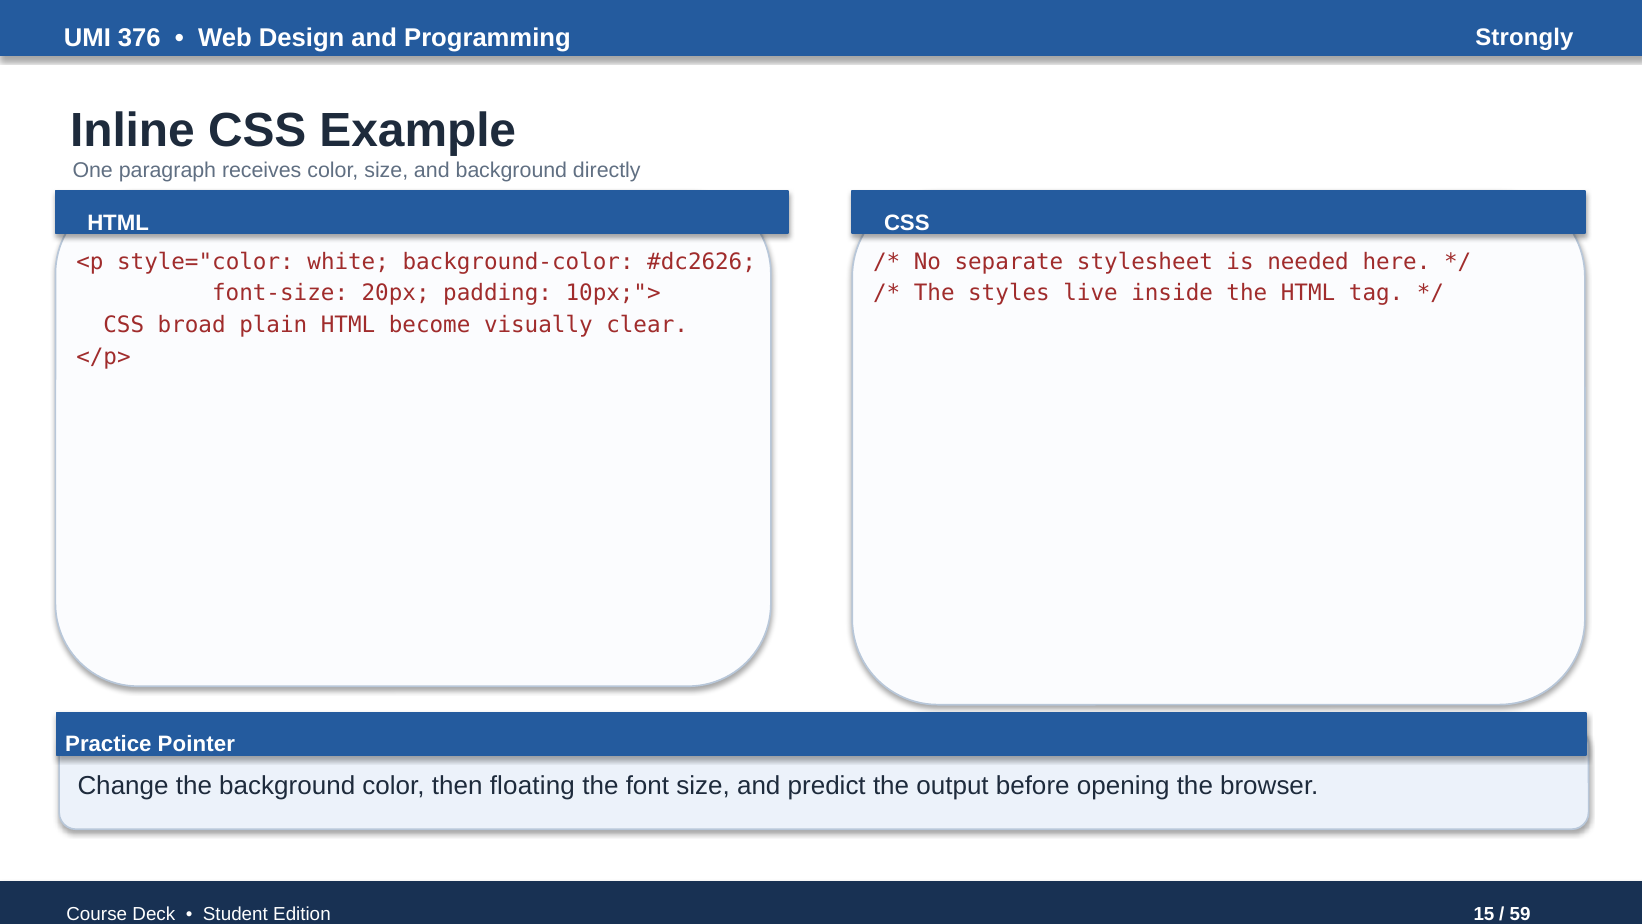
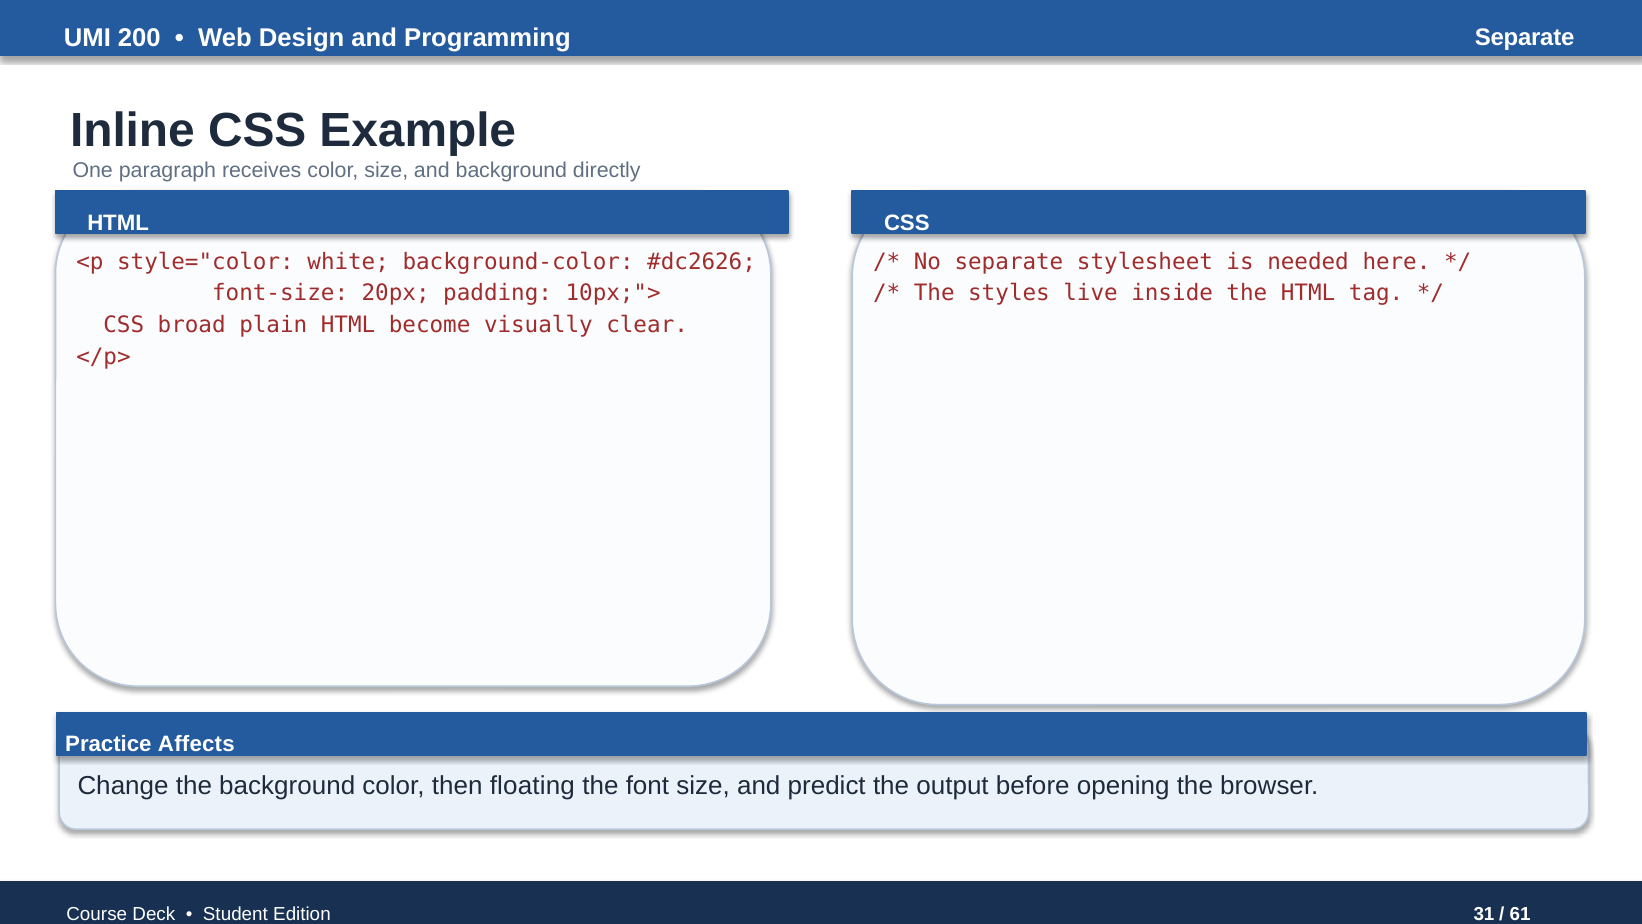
376: 376 -> 200 (139, 38)
Programming Strongly: Strongly -> Separate (1525, 37)
Pointer: Pointer -> Affects (196, 743)
15: 15 -> 31 (1484, 914)
59: 59 -> 61 (1520, 914)
